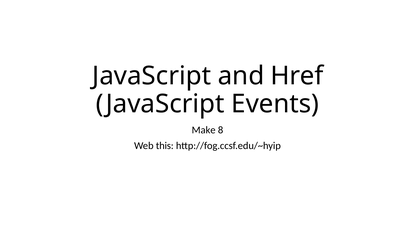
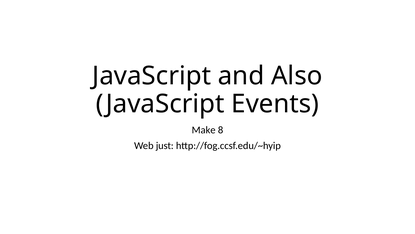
Href: Href -> Also (297, 76)
this: this -> just (165, 145)
